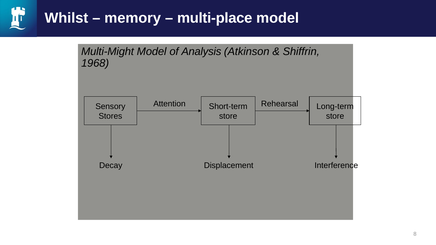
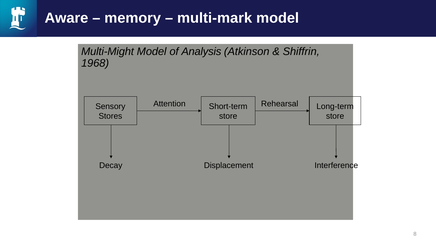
Whilst: Whilst -> Aware (66, 18)
multi-place: multi-place -> multi-mark (215, 18)
